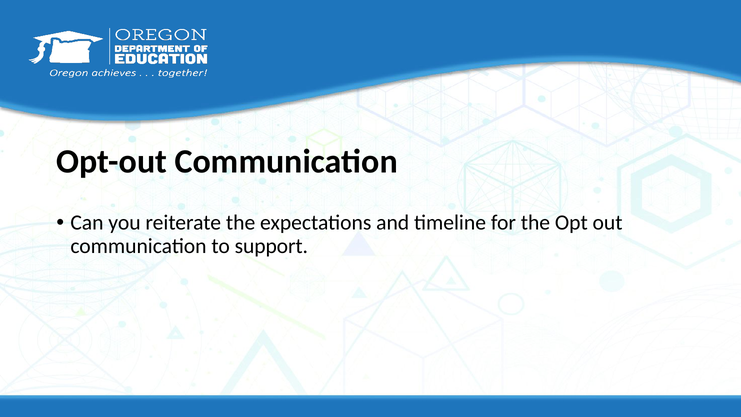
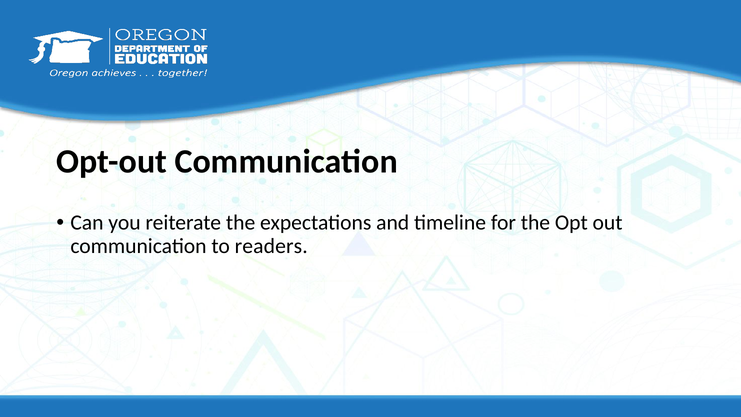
support: support -> readers (271, 246)
